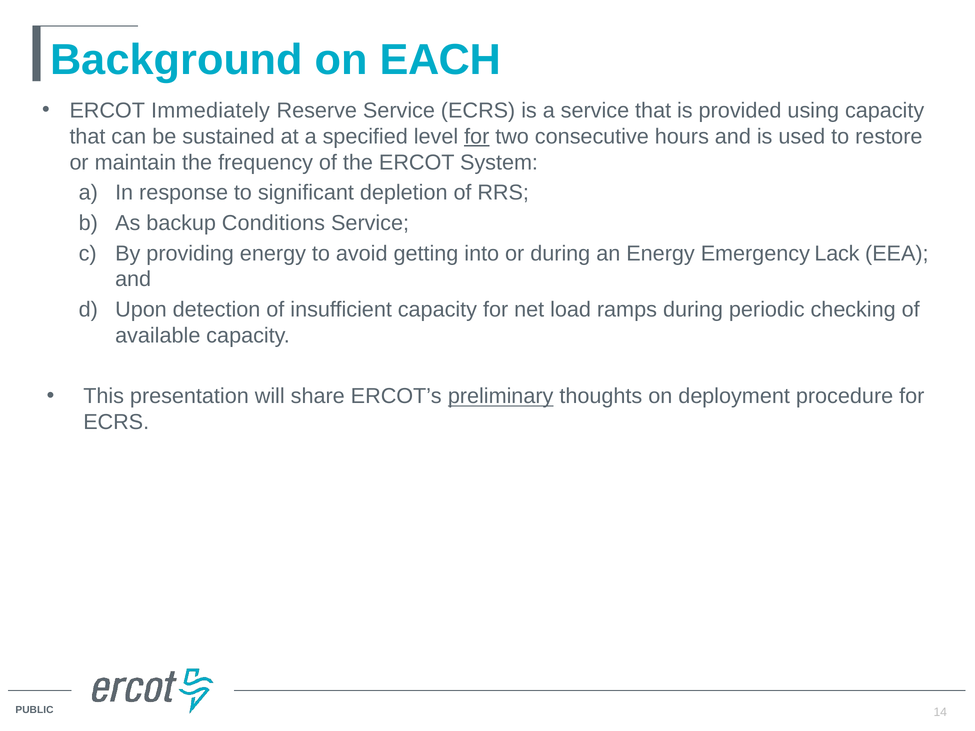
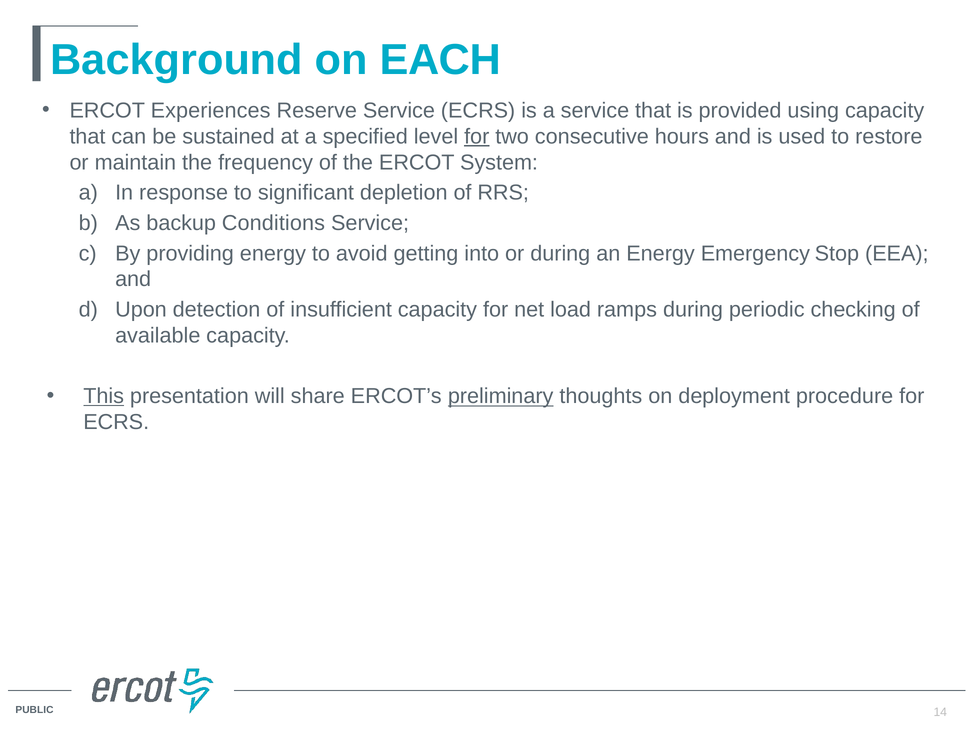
Immediately: Immediately -> Experiences (211, 111)
Lack: Lack -> Stop (837, 253)
This underline: none -> present (104, 396)
